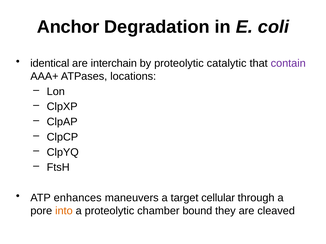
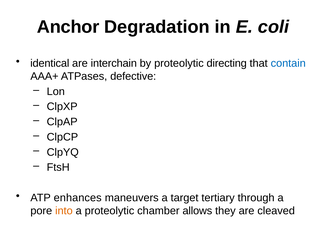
catalytic: catalytic -> directing (227, 63)
contain colour: purple -> blue (288, 63)
locations: locations -> defective (133, 76)
cellular: cellular -> tertiary (218, 198)
bound: bound -> allows (197, 211)
